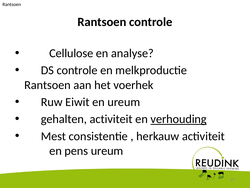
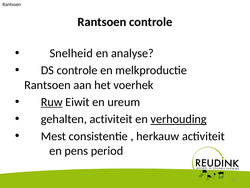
Cellulose: Cellulose -> Snelheid (71, 53)
Ruw underline: none -> present (52, 102)
pens ureum: ureum -> period (107, 150)
